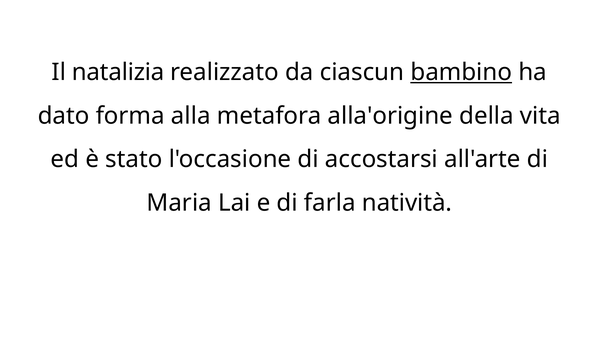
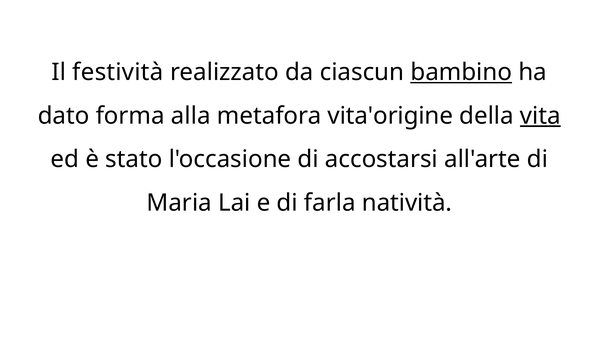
natalizia: natalizia -> festività (118, 72)
alla'origine: alla'origine -> vita'origine (390, 116)
vita underline: none -> present (540, 116)
